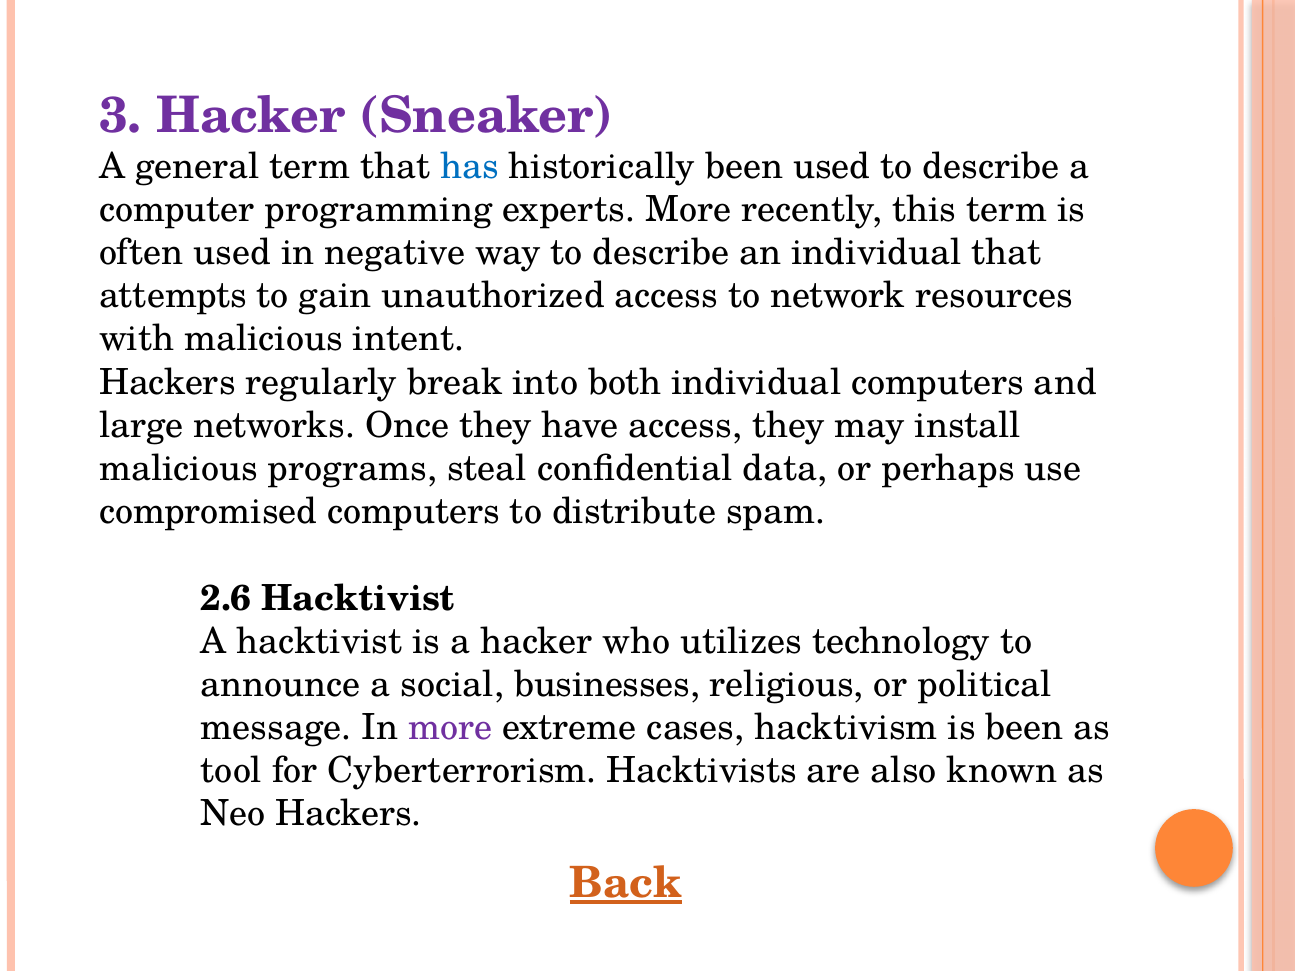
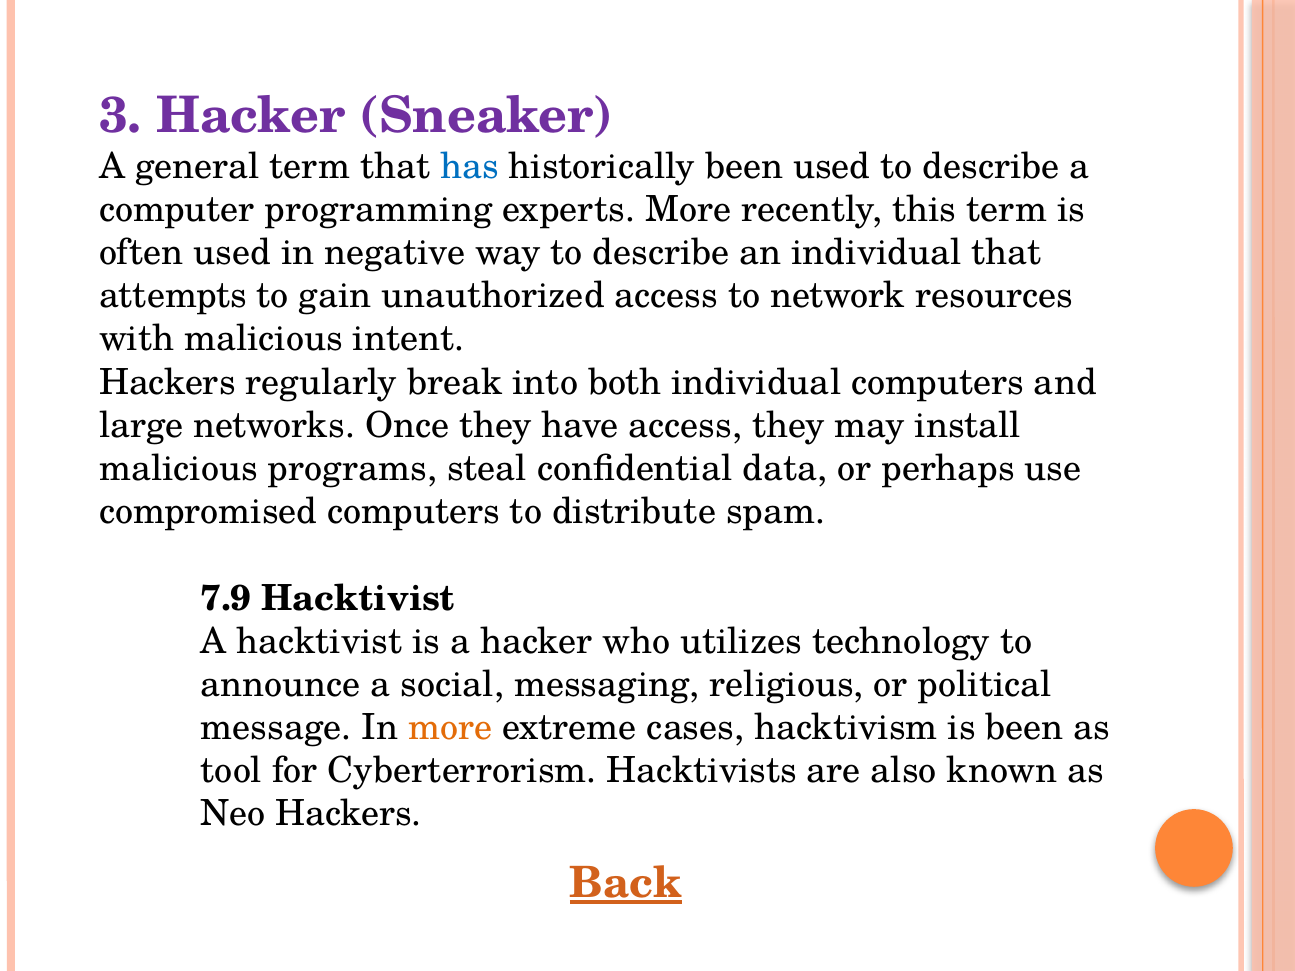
2.6: 2.6 -> 7.9 (226, 598)
businesses: businesses -> messaging (607, 685)
more colour: purple -> orange (450, 728)
